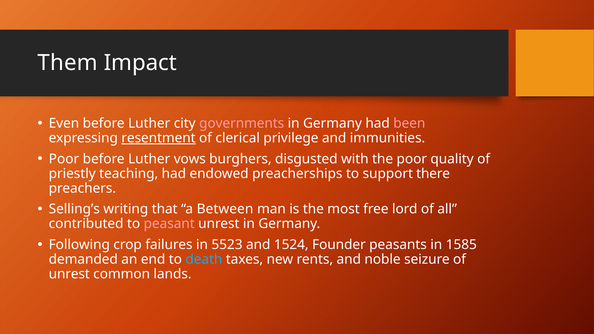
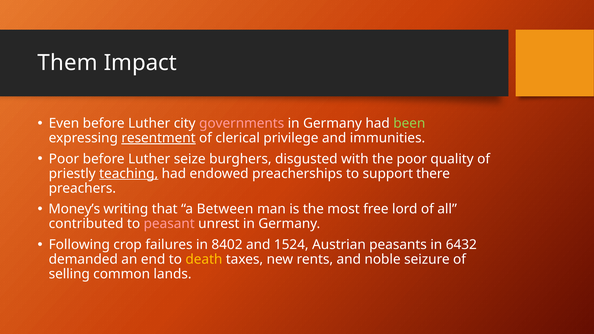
been colour: pink -> light green (409, 123)
vows: vows -> seize (190, 159)
teaching underline: none -> present (129, 174)
Selling’s: Selling’s -> Money’s (74, 209)
5523: 5523 -> 8402 (227, 245)
Founder: Founder -> Austrian (339, 245)
1585: 1585 -> 6432 (461, 245)
death colour: light blue -> yellow (204, 259)
unrest: unrest -> selling (69, 274)
